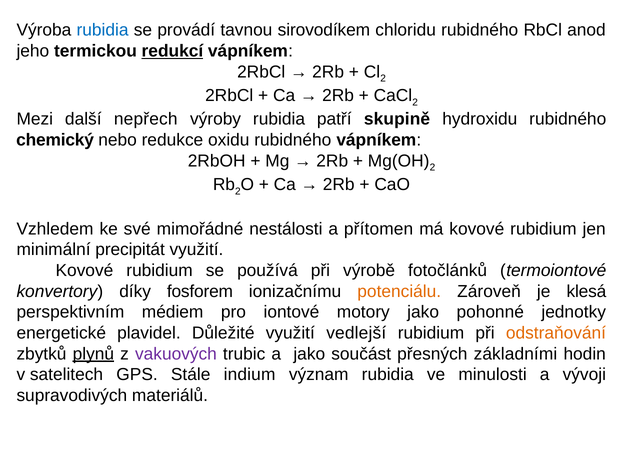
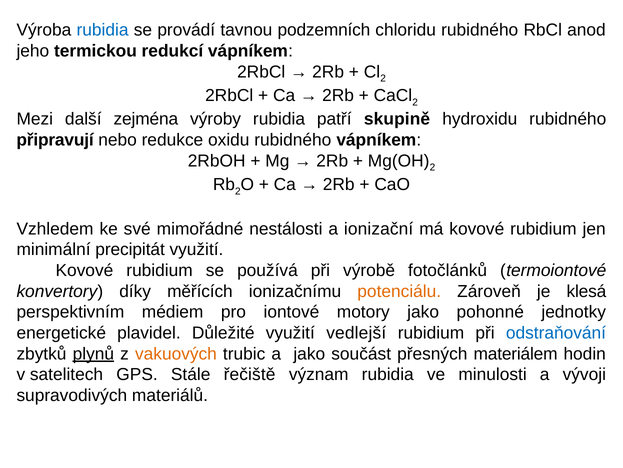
sirovodíkem: sirovodíkem -> podzemních (324, 30)
redukcí underline: present -> none (172, 51)
nepřech: nepřech -> zejména (146, 119)
chemický: chemický -> připravují (55, 140)
přítomen: přítomen -> ionizační (379, 229)
fosforem: fosforem -> měřících (200, 291)
odstraňování colour: orange -> blue (556, 332)
vakuových colour: purple -> orange (176, 353)
základními: základními -> materiálem (516, 353)
indium: indium -> řečiště (250, 374)
